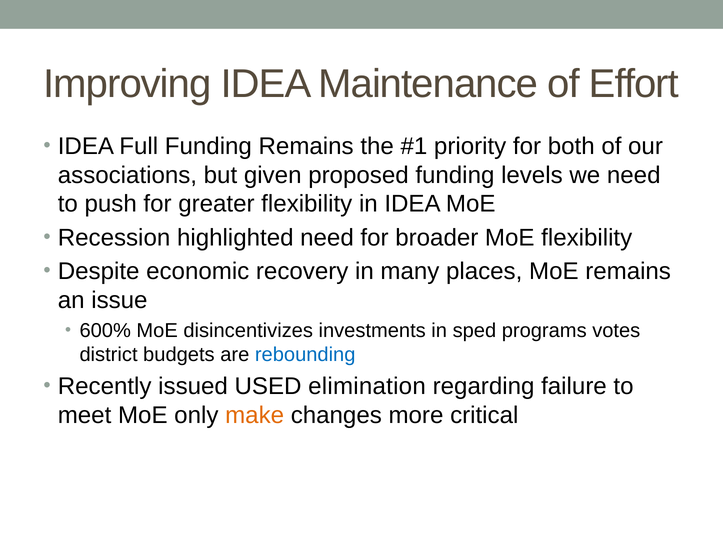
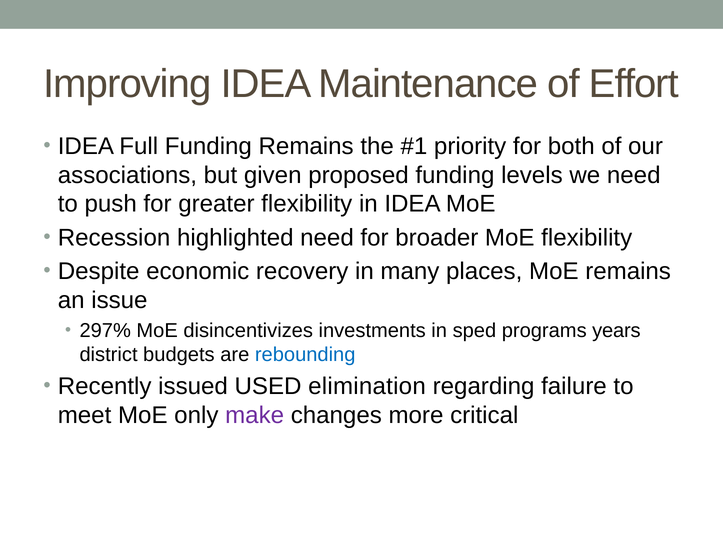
600%: 600% -> 297% (105, 331)
votes: votes -> years (616, 331)
make colour: orange -> purple (255, 415)
